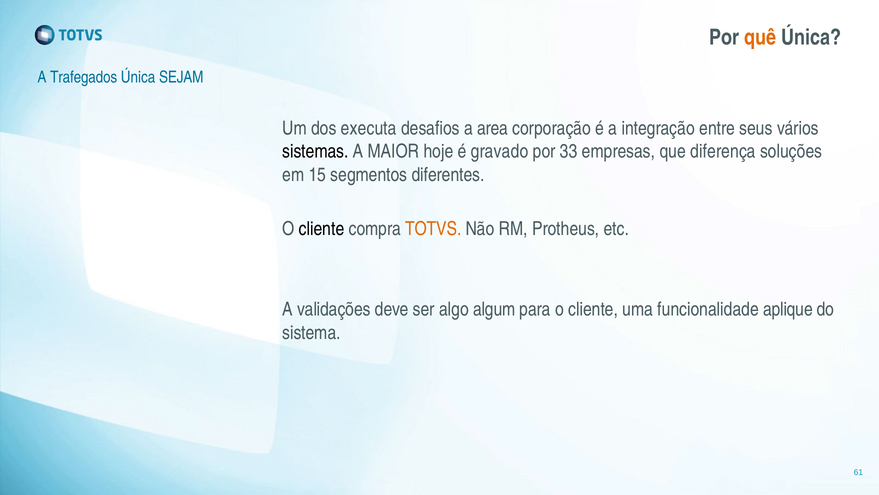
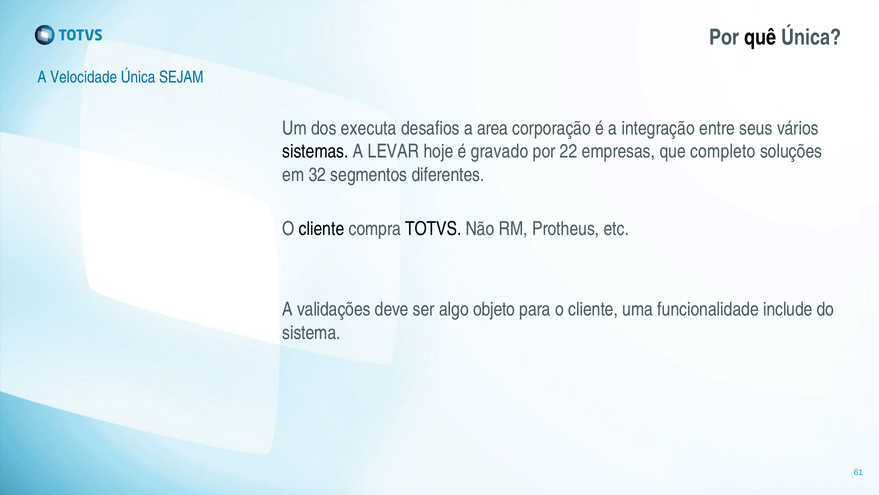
quê colour: orange -> black (760, 38)
Trafegados: Trafegados -> Velocidade (84, 77)
MAIOR: MAIOR -> LEVAR (394, 152)
33: 33 -> 22 (569, 152)
diferença: diferença -> completo (723, 152)
15: 15 -> 32 (317, 175)
TOTVS colour: orange -> black (433, 229)
algum: algum -> objeto (494, 309)
aplique: aplique -> include (788, 309)
